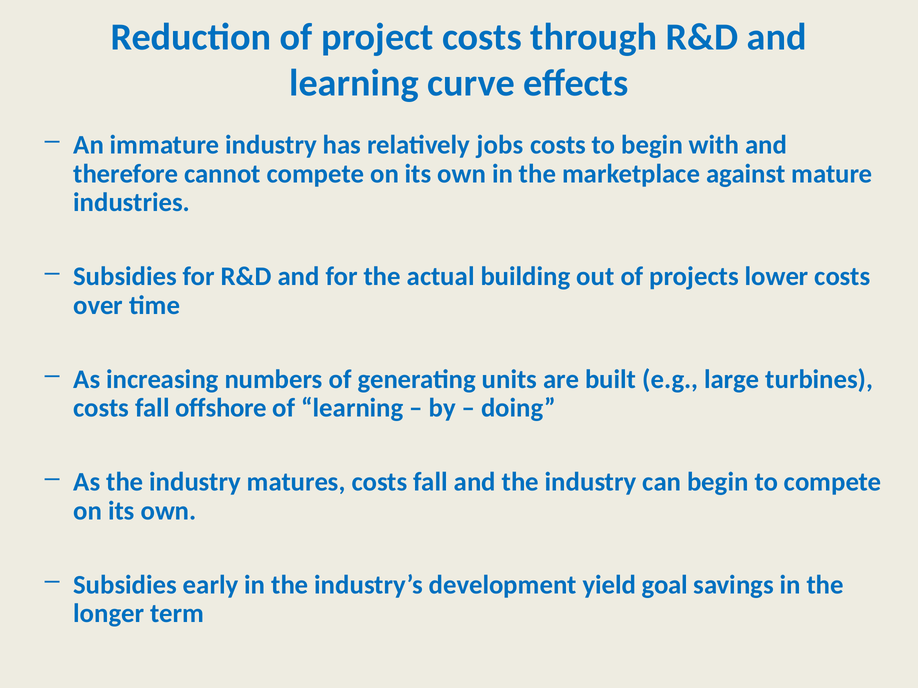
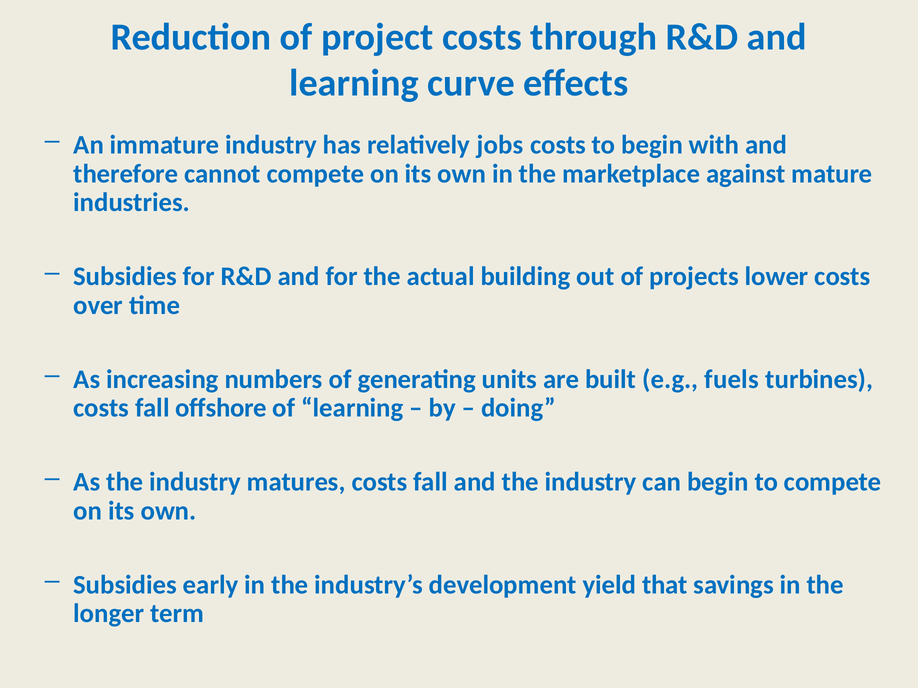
large: large -> fuels (732, 380)
goal: goal -> that (665, 585)
